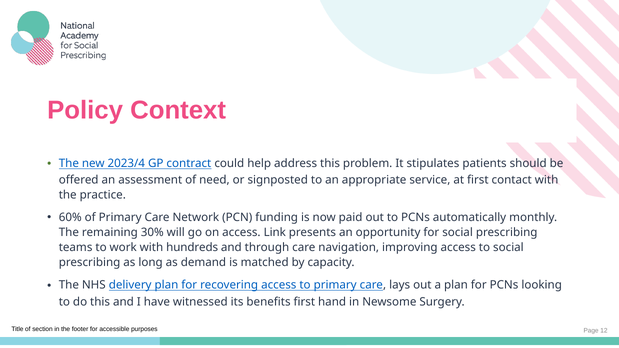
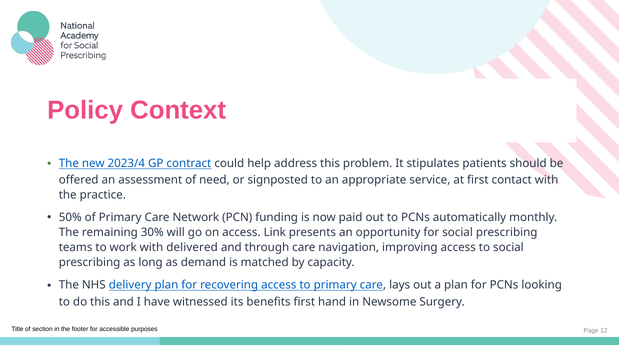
60%: 60% -> 50% (70, 218)
hundreds: hundreds -> delivered (192, 248)
